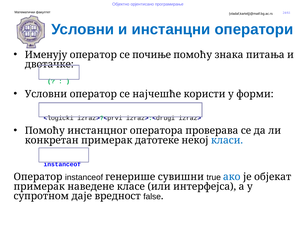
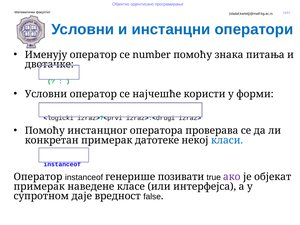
почиње: почиње -> number (152, 55)
сувишни: сувишни -> позивати (181, 177)
ако colour: blue -> purple (232, 177)
